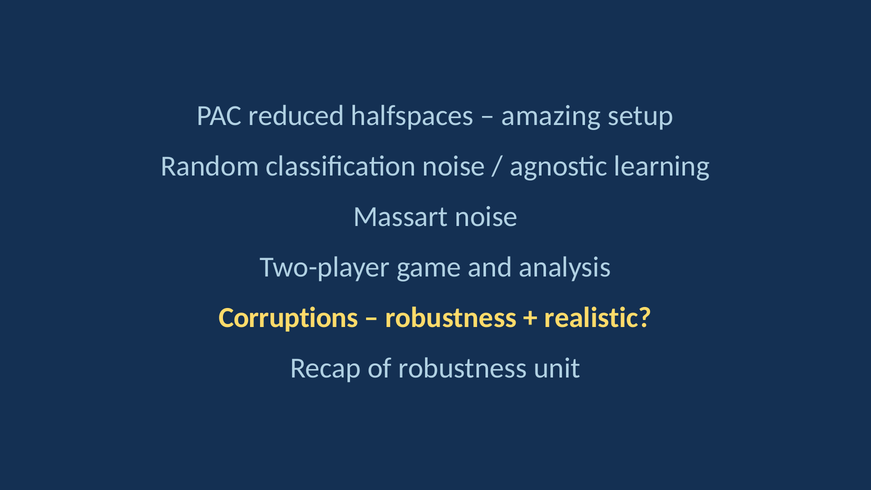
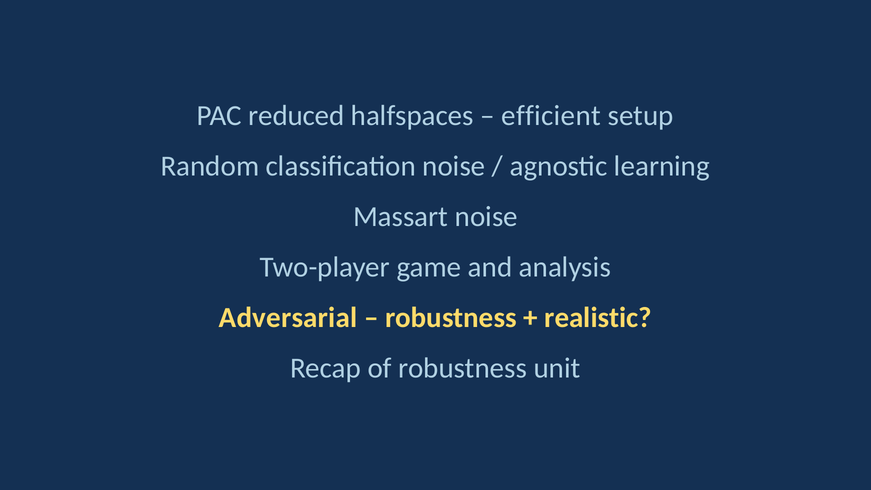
amazing: amazing -> efficient (551, 116)
Corruptions: Corruptions -> Adversarial (288, 318)
